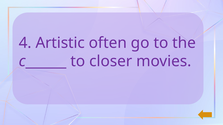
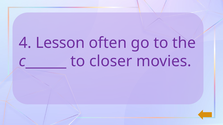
Artistic: Artistic -> Lesson (60, 43)
